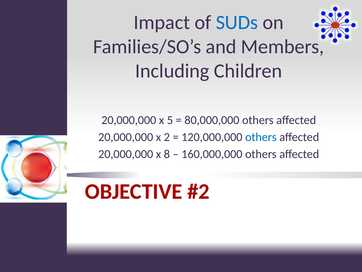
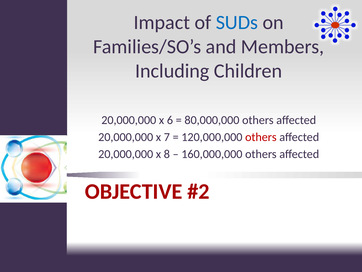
5: 5 -> 6 (170, 120)
2: 2 -> 7 (167, 137)
others colour: blue -> red (261, 137)
